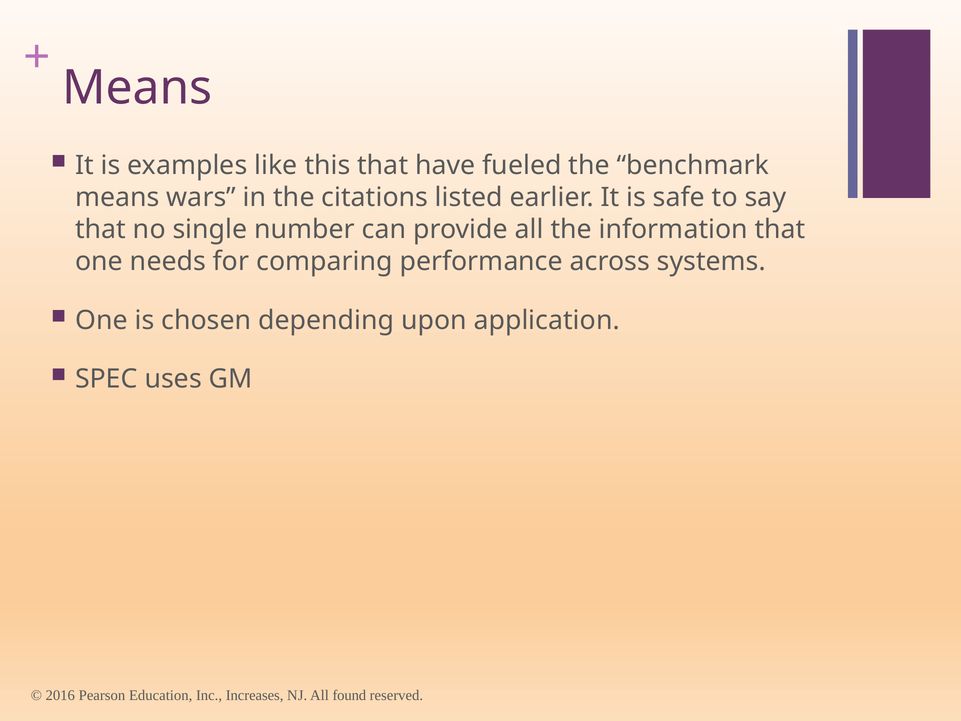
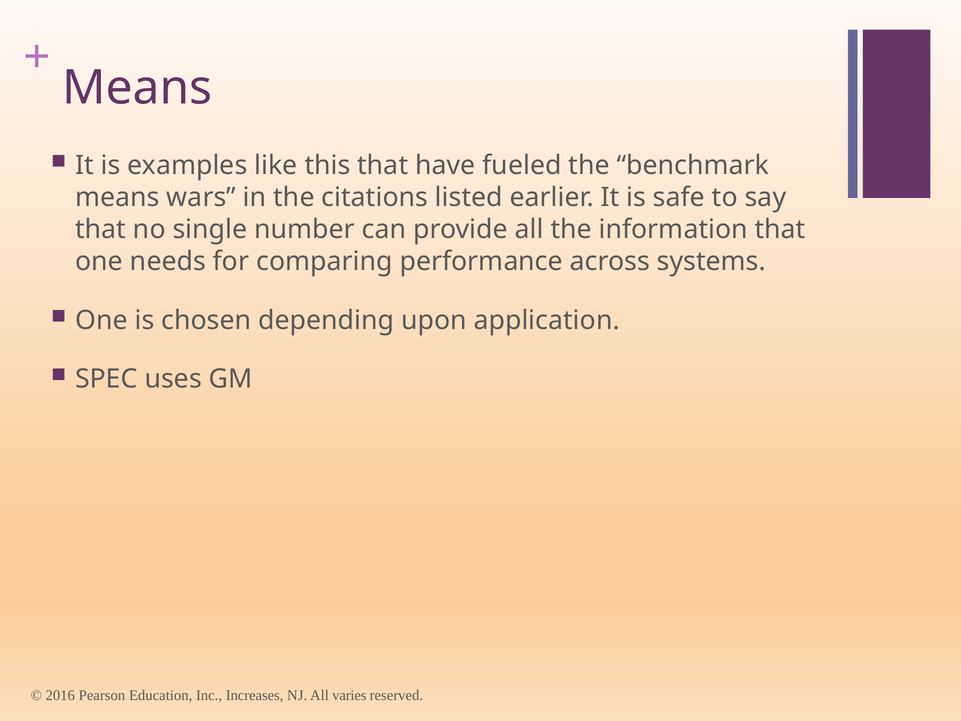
found: found -> varies (349, 695)
